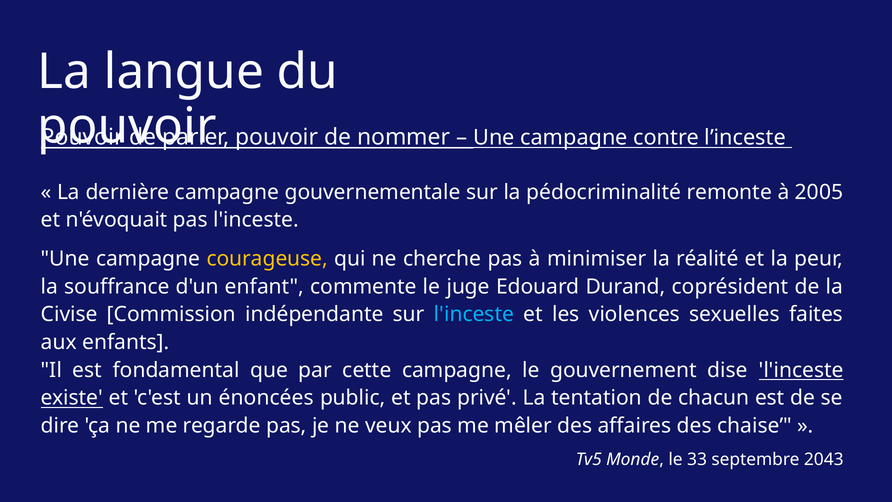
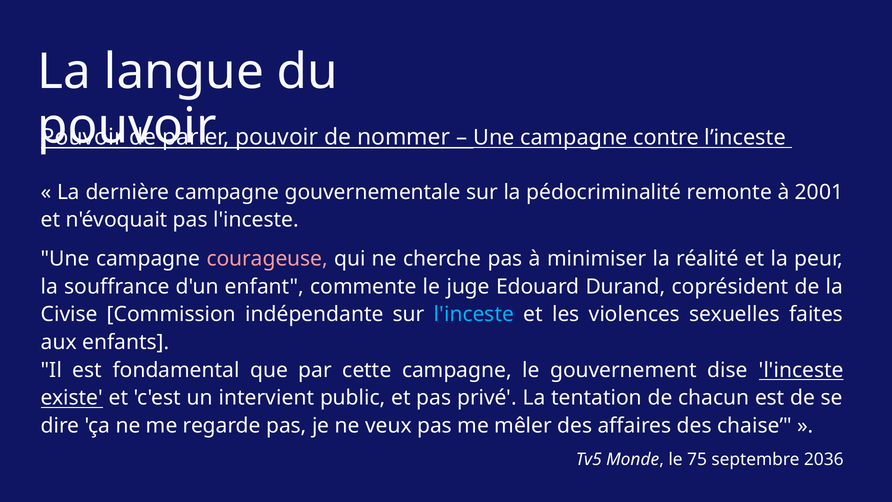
2005: 2005 -> 2001 (819, 192)
courageuse colour: yellow -> pink (267, 259)
énoncées: énoncées -> intervient (266, 398)
33: 33 -> 75 (697, 459)
2043: 2043 -> 2036 (824, 459)
